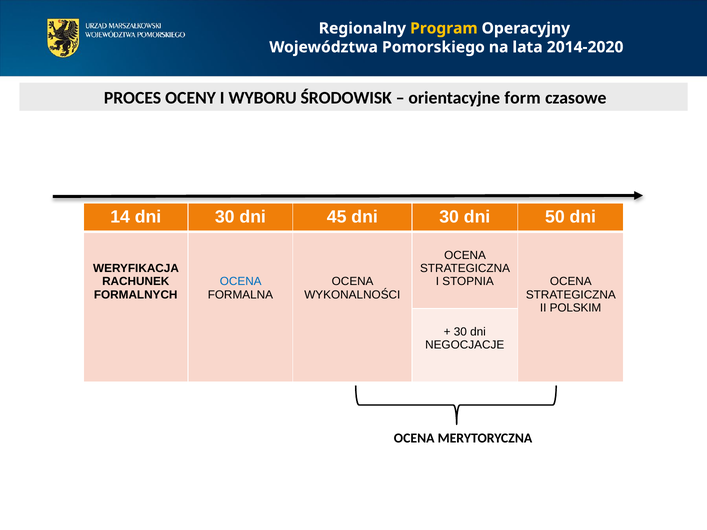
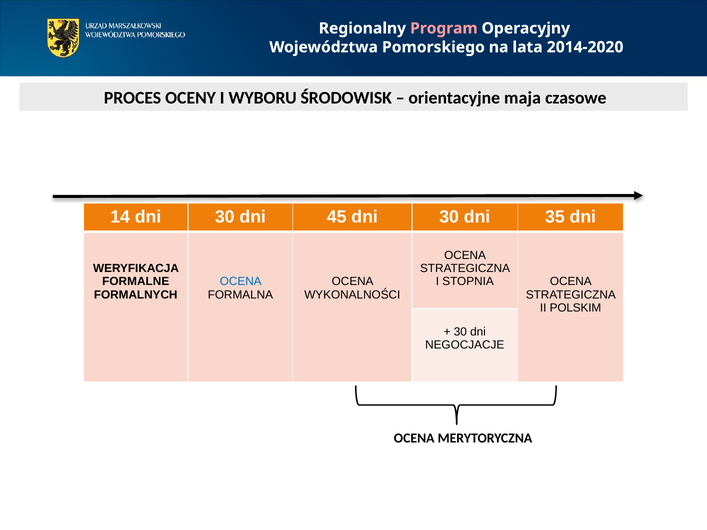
Program colour: yellow -> pink (444, 28)
form: form -> maja (523, 98)
50: 50 -> 35 (555, 217)
RACHUNEK: RACHUNEK -> FORMALNE (136, 282)
